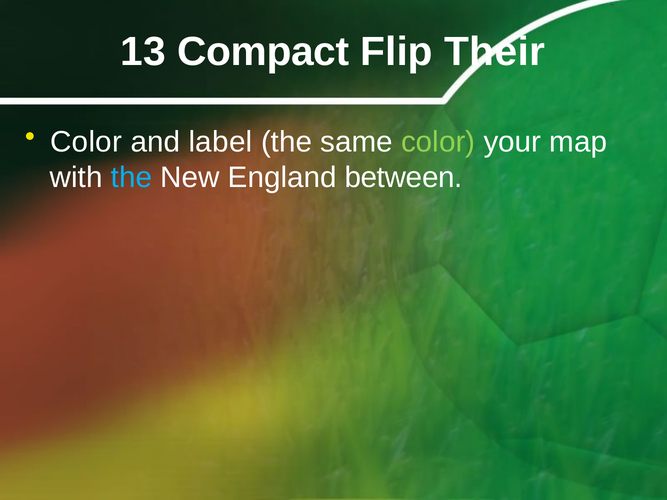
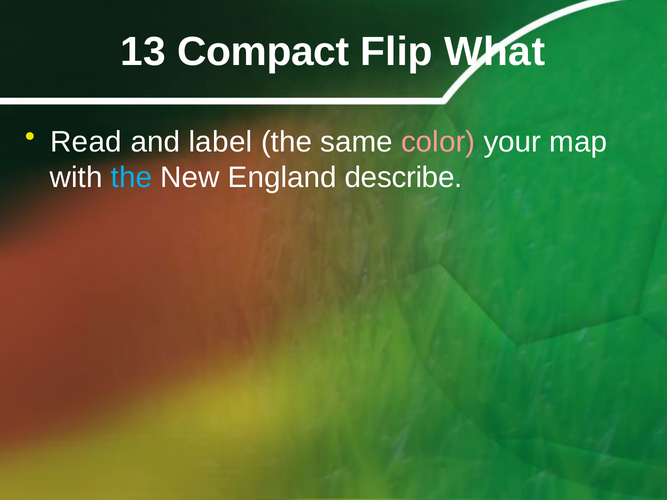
Their: Their -> What (495, 52)
Color: Color -> Read (86, 142)
color colour: light green -> pink (438, 142)
between: between -> describe (404, 178)
